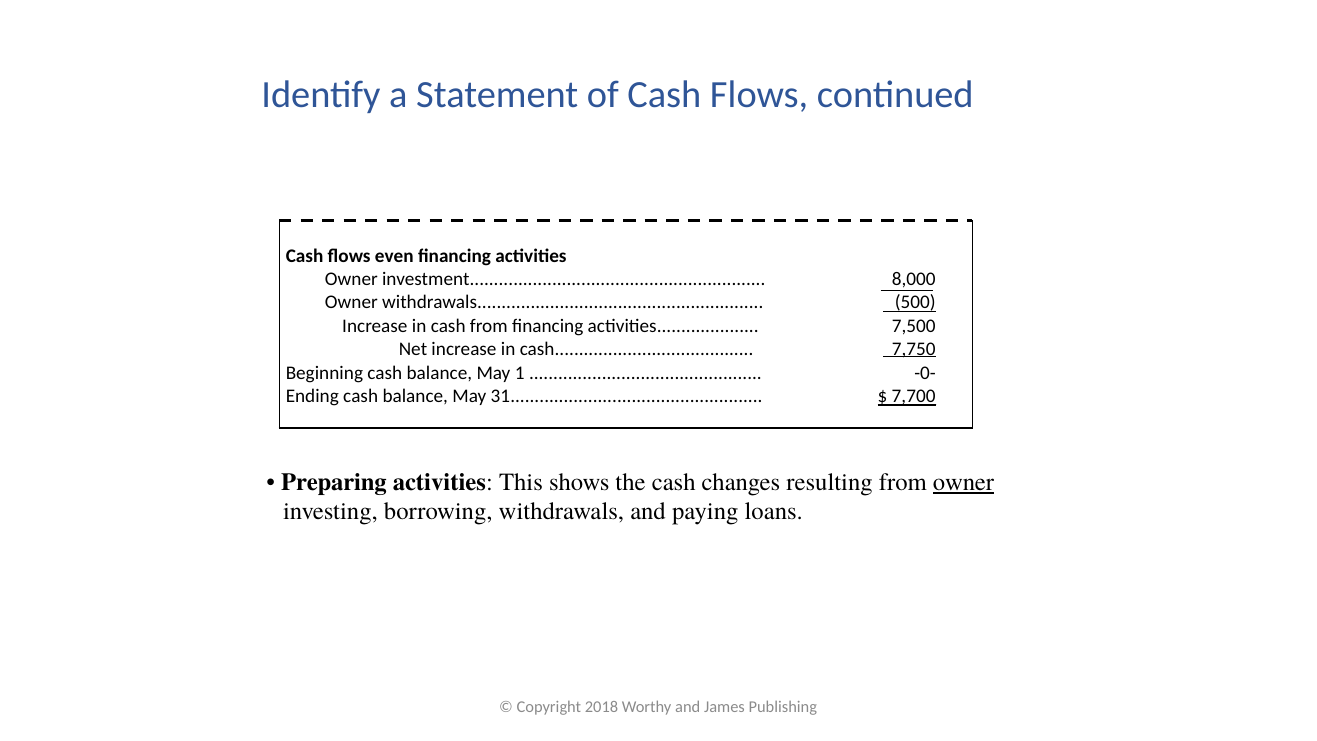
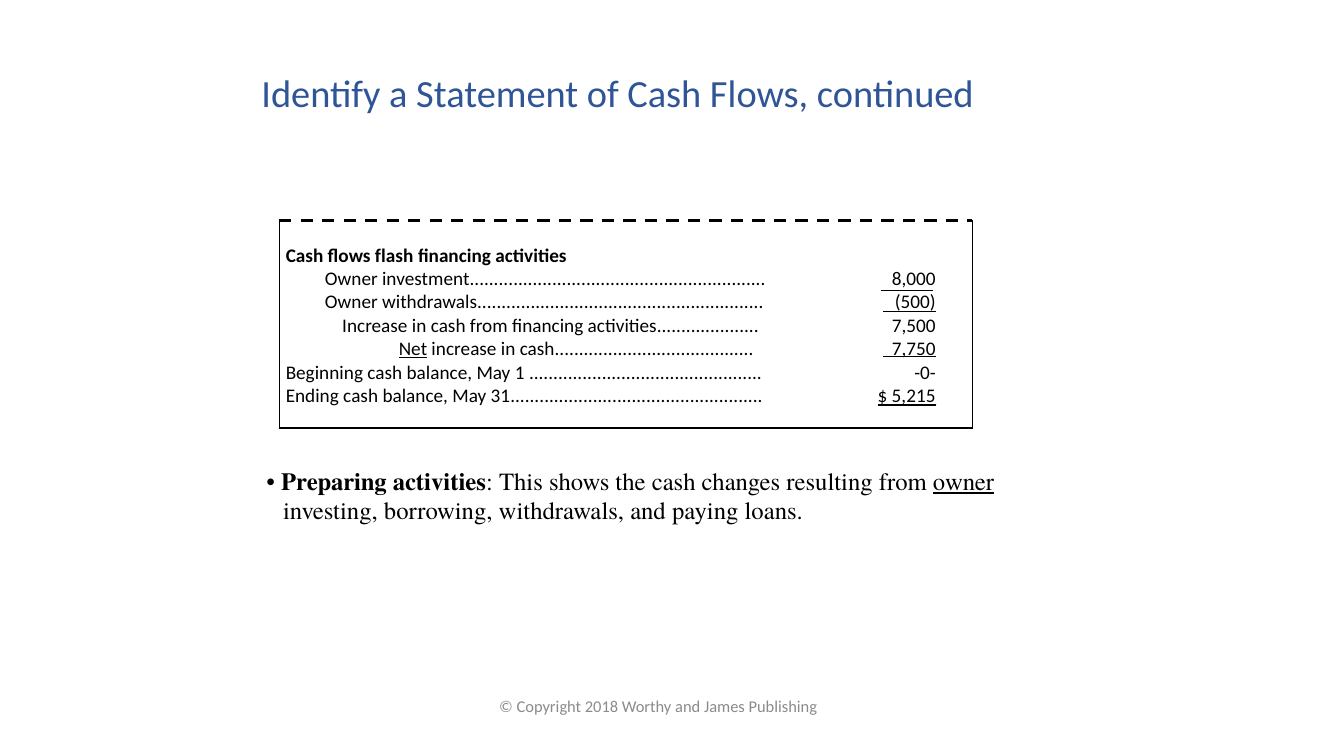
even: even -> flash (394, 256)
Net underline: none -> present (413, 349)
7,700: 7,700 -> 5,215 (914, 396)
